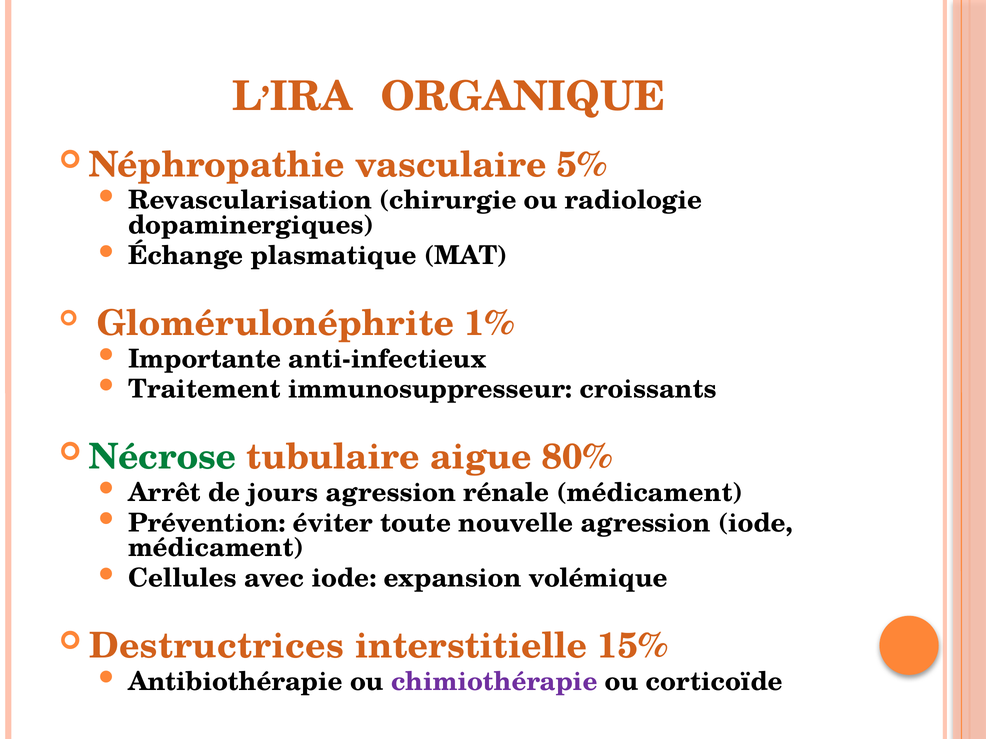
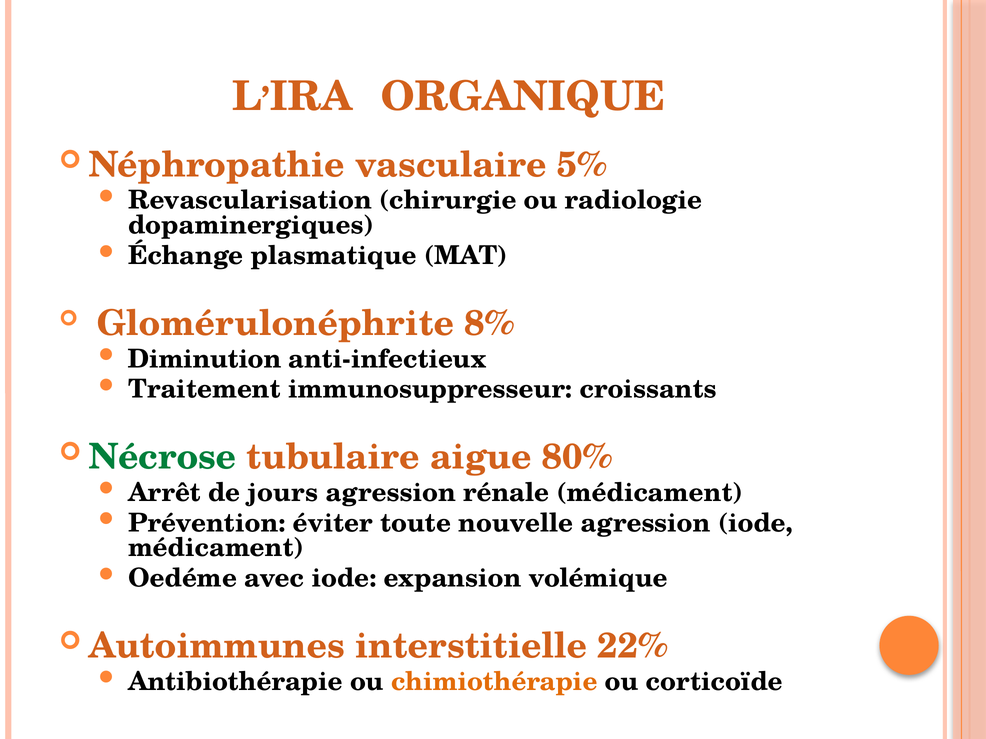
1%: 1% -> 8% (490, 324)
Importante: Importante -> Diminution (205, 359)
Cellules: Cellules -> Oedéme (182, 579)
Destructrices: Destructrices -> Autoimmunes (217, 647)
15%: 15% -> 22% (633, 647)
chimiothérapie colour: purple -> orange (494, 682)
